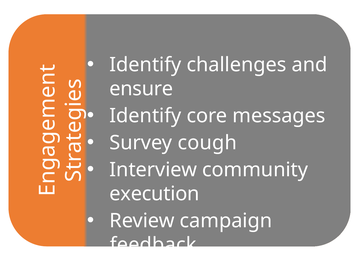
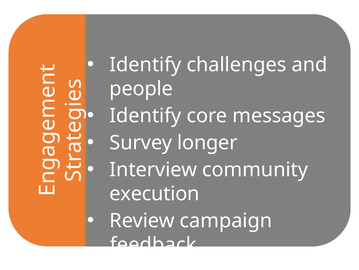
ensure: ensure -> people (141, 89)
cough: cough -> longer (207, 142)
